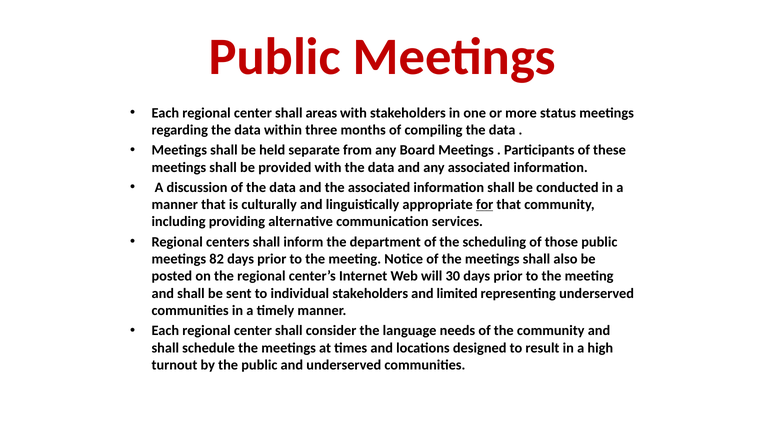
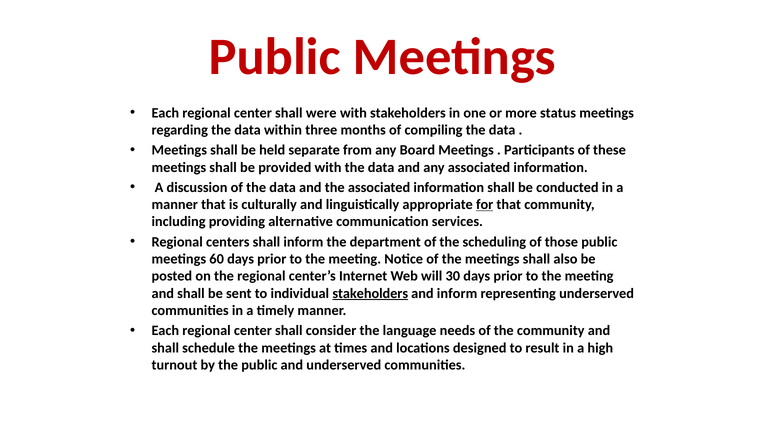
areas: areas -> were (321, 113)
82: 82 -> 60 (217, 259)
stakeholders underline: none -> present (370, 294)
and limited: limited -> inform (457, 294)
